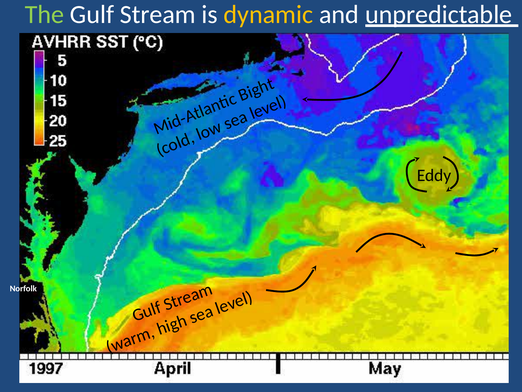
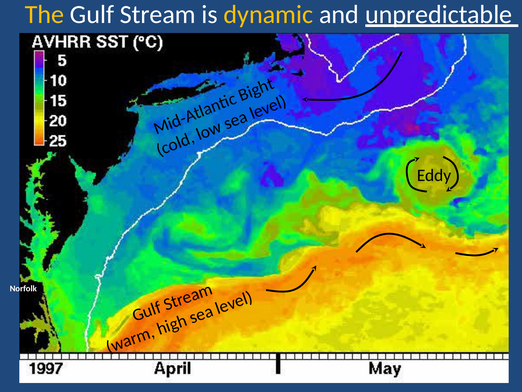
The colour: light green -> yellow (44, 14)
